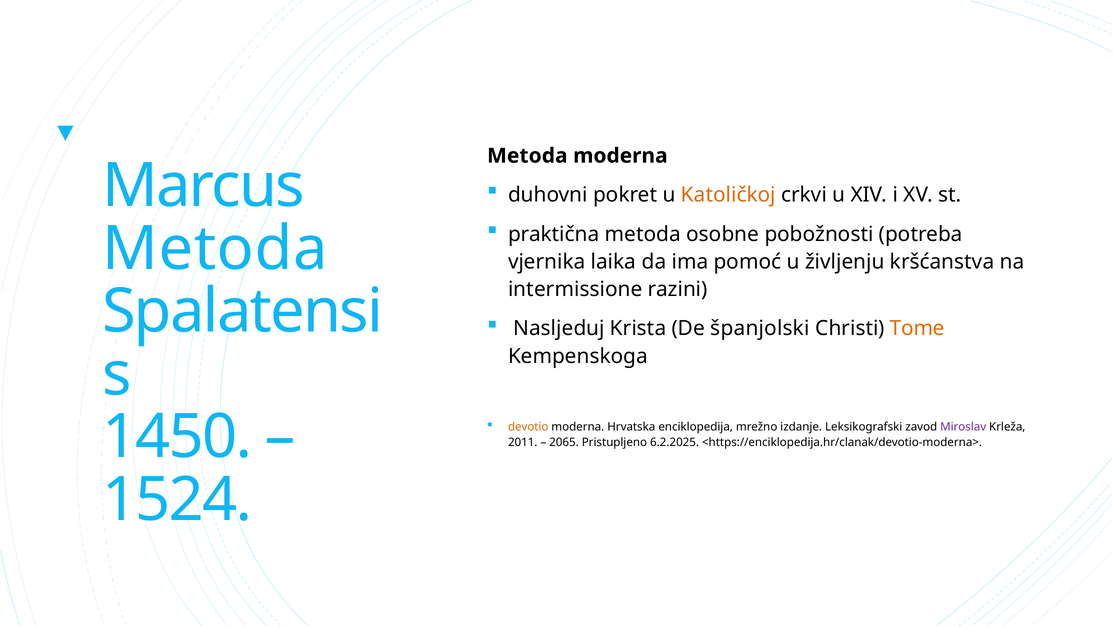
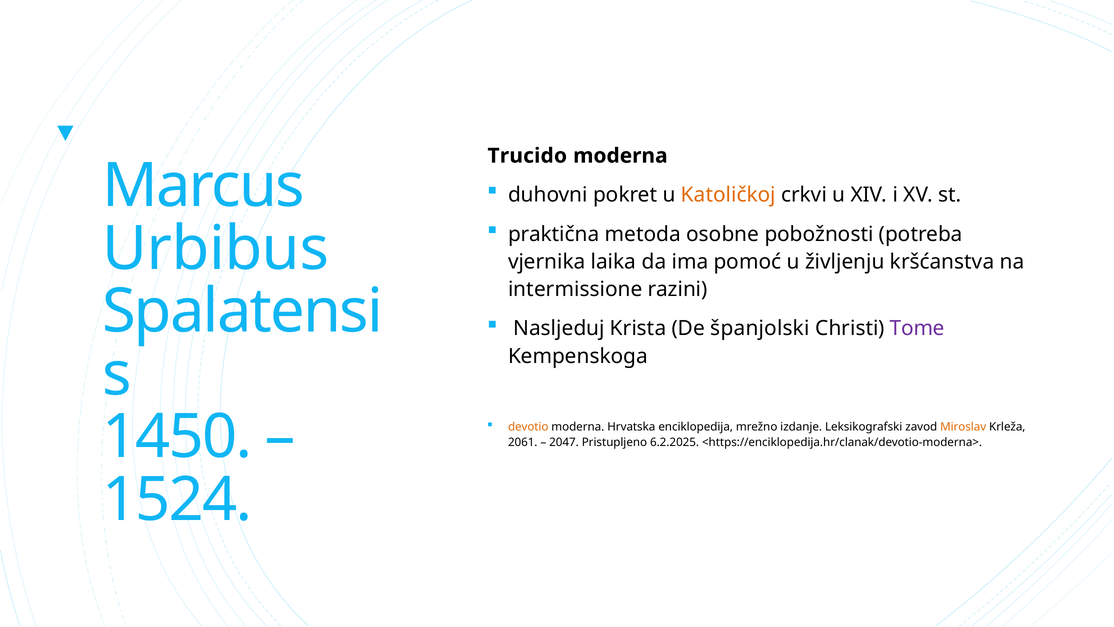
Metoda: Metoda -> Trucido (527, 156)
Metoda: Metoda -> Urbibus (216, 249)
Tome colour: orange -> purple (917, 328)
Miroslav colour: purple -> orange (963, 427)
2011: 2011 -> 2061 (523, 442)
2065: 2065 -> 2047 (564, 442)
